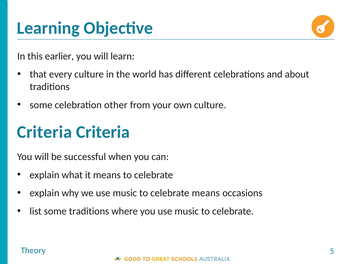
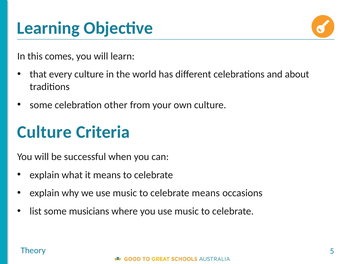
earlier: earlier -> comes (59, 56)
Criteria: Criteria -> Culture (44, 132)
some traditions: traditions -> musicians (89, 211)
